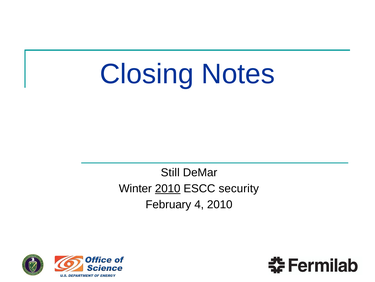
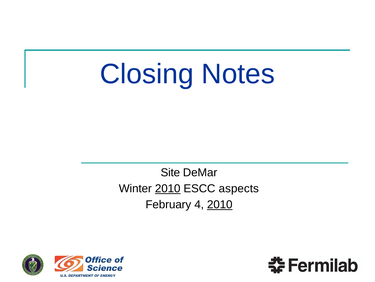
Still: Still -> Site (170, 172)
security: security -> aspects (239, 188)
2010 underline: none -> present (220, 204)
